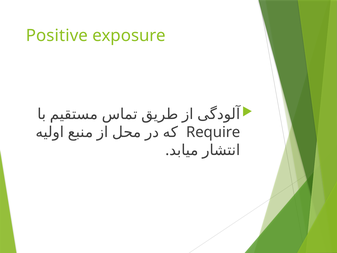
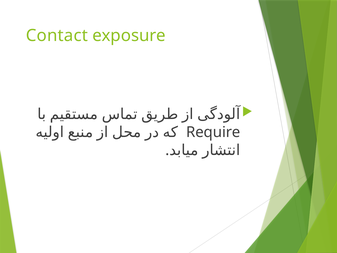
Positive: Positive -> Contact (57, 35)
